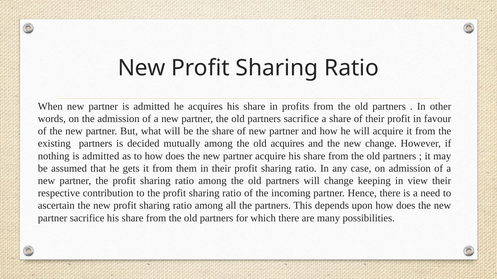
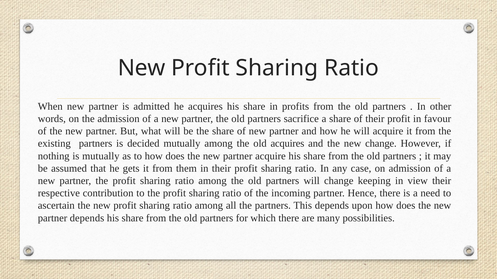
nothing is admitted: admitted -> mutually (101, 156)
partner sacrifice: sacrifice -> depends (87, 218)
